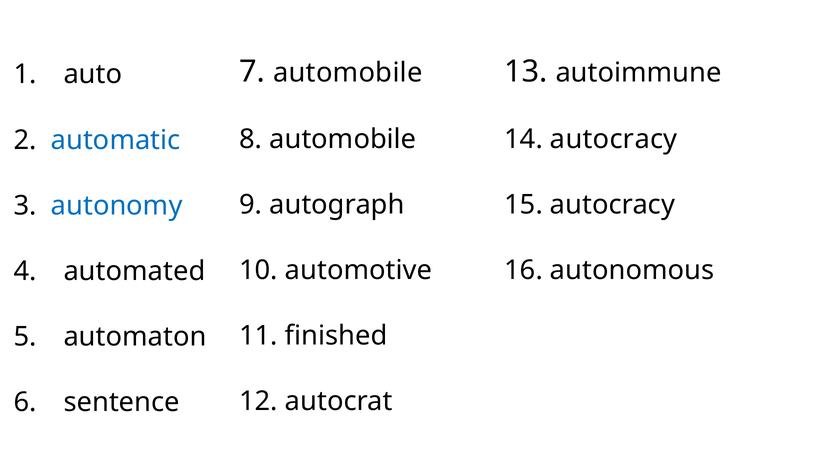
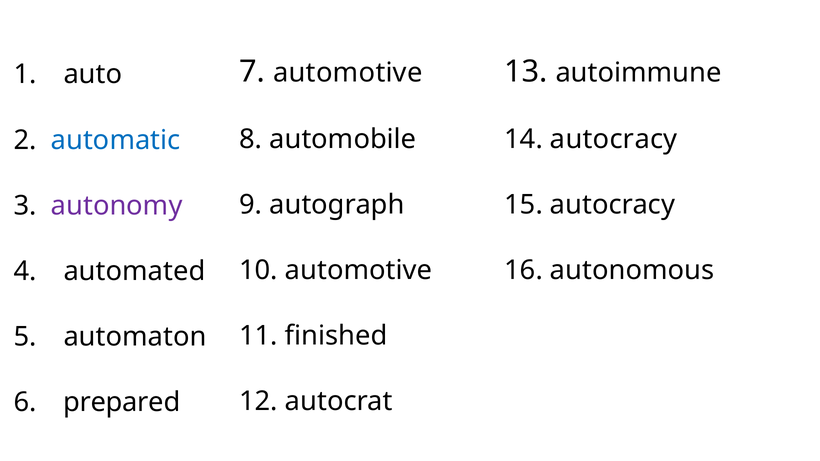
7 automobile: automobile -> automotive (348, 73)
autonomy colour: blue -> purple (117, 206)
sentence: sentence -> prepared (122, 403)
